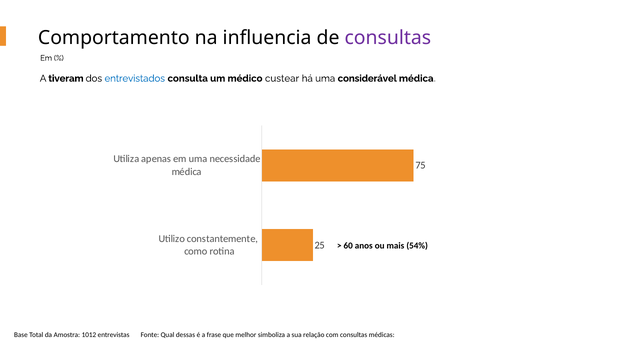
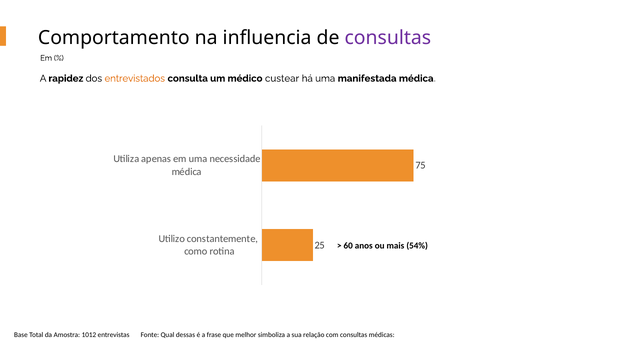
tiveram: tiveram -> rapidez (66, 78)
entrevistados colour: blue -> orange (135, 78)
considerável: considerável -> manifestada (367, 78)
